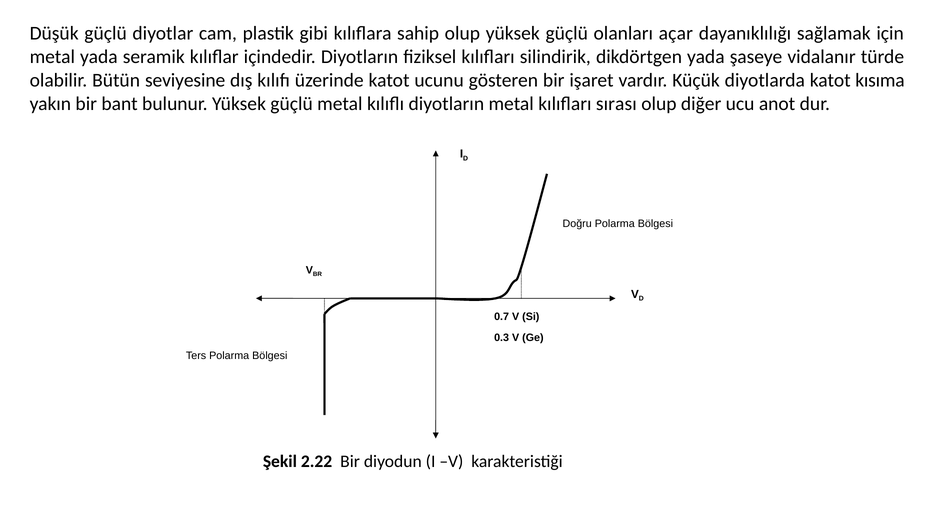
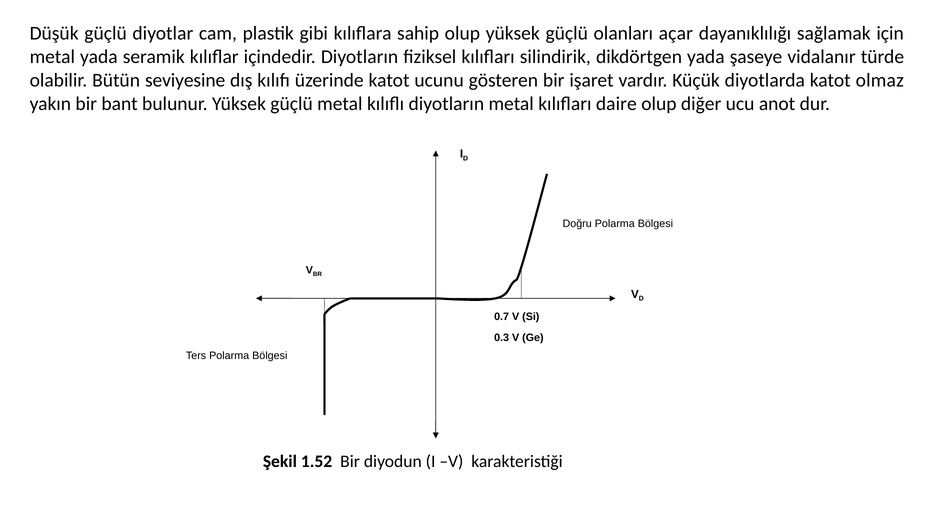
kısıma: kısıma -> olmaz (880, 80)
sırası: sırası -> daire (616, 104)
2.22: 2.22 -> 1.52 (317, 461)
